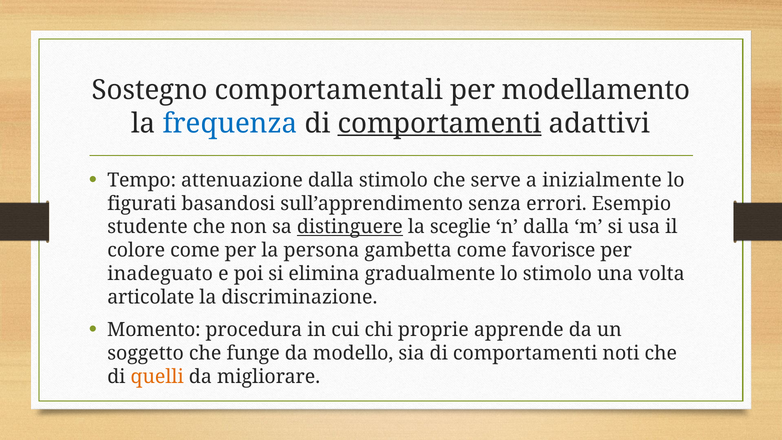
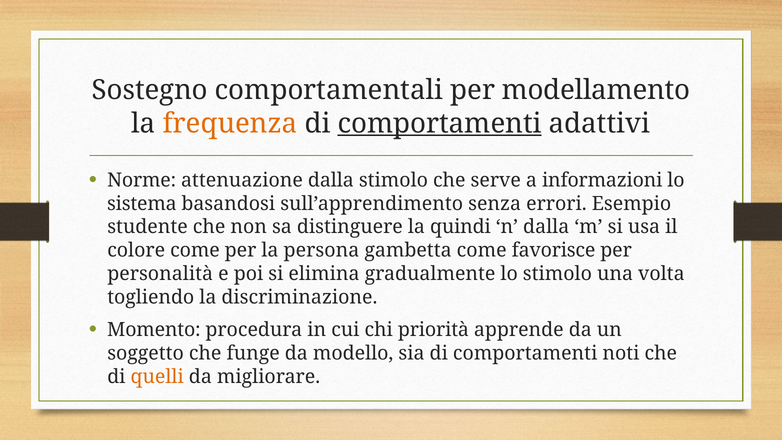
frequenza colour: blue -> orange (230, 123)
Tempo: Tempo -> Norme (142, 180)
inizialmente: inizialmente -> informazioni (602, 180)
figurati: figurati -> sistema (142, 204)
distinguere underline: present -> none (350, 227)
sceglie: sceglie -> quindi (460, 227)
inadeguato: inadeguato -> personalità (160, 274)
articolate: articolate -> togliendo (151, 297)
proprie: proprie -> priorità (433, 330)
